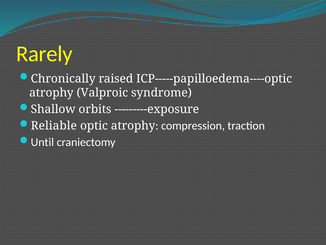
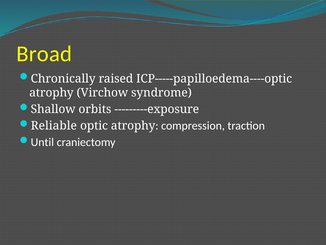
Rarely: Rarely -> Broad (44, 54)
Valproic: Valproic -> Virchow (102, 93)
